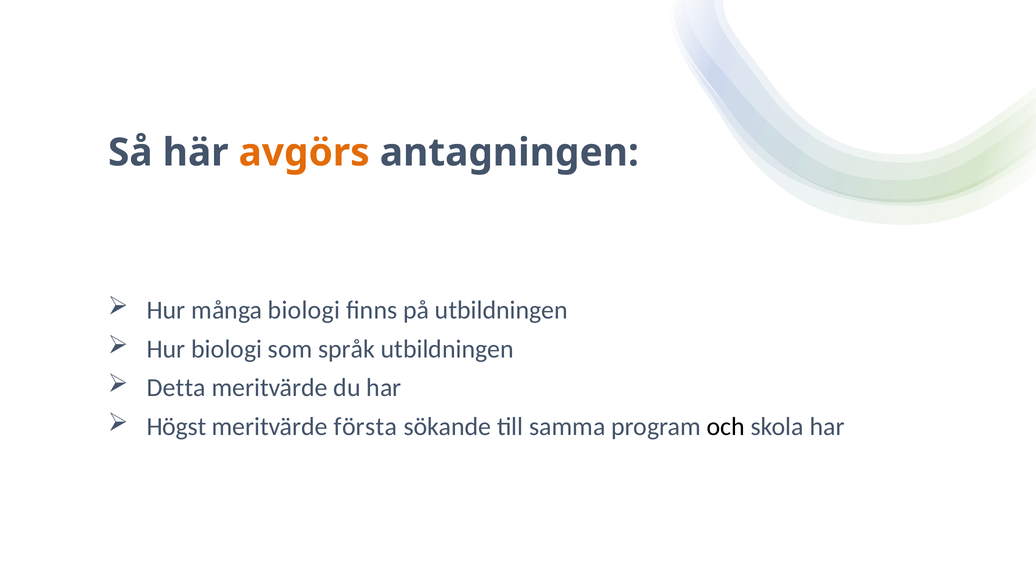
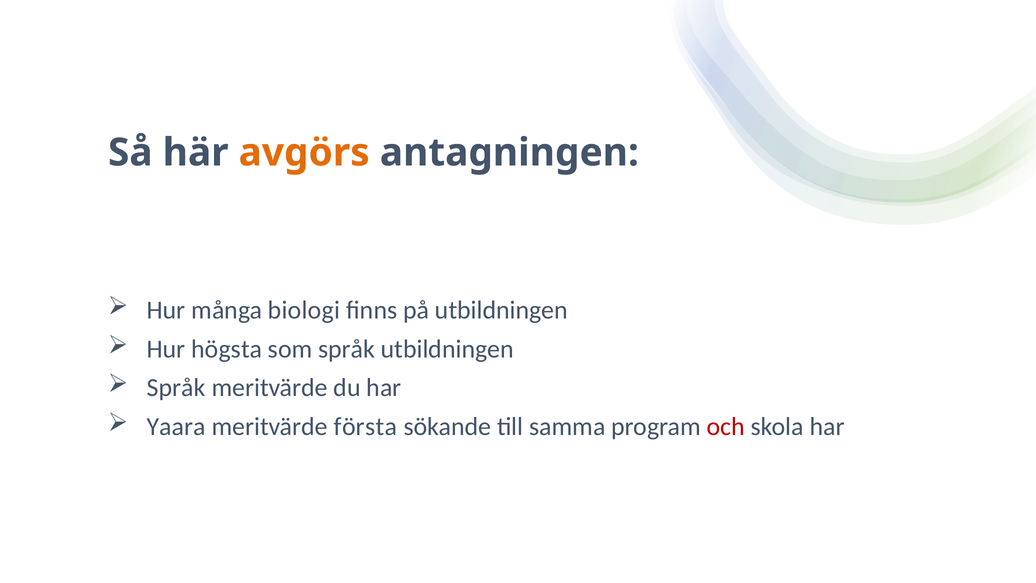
Hur biologi: biologi -> högsta (227, 349)
Detta: Detta -> Språk (176, 388)
Högst: Högst -> Yaara (176, 426)
och colour: black -> red (726, 426)
